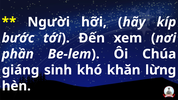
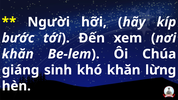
phần: phần -> khăn (18, 54)
